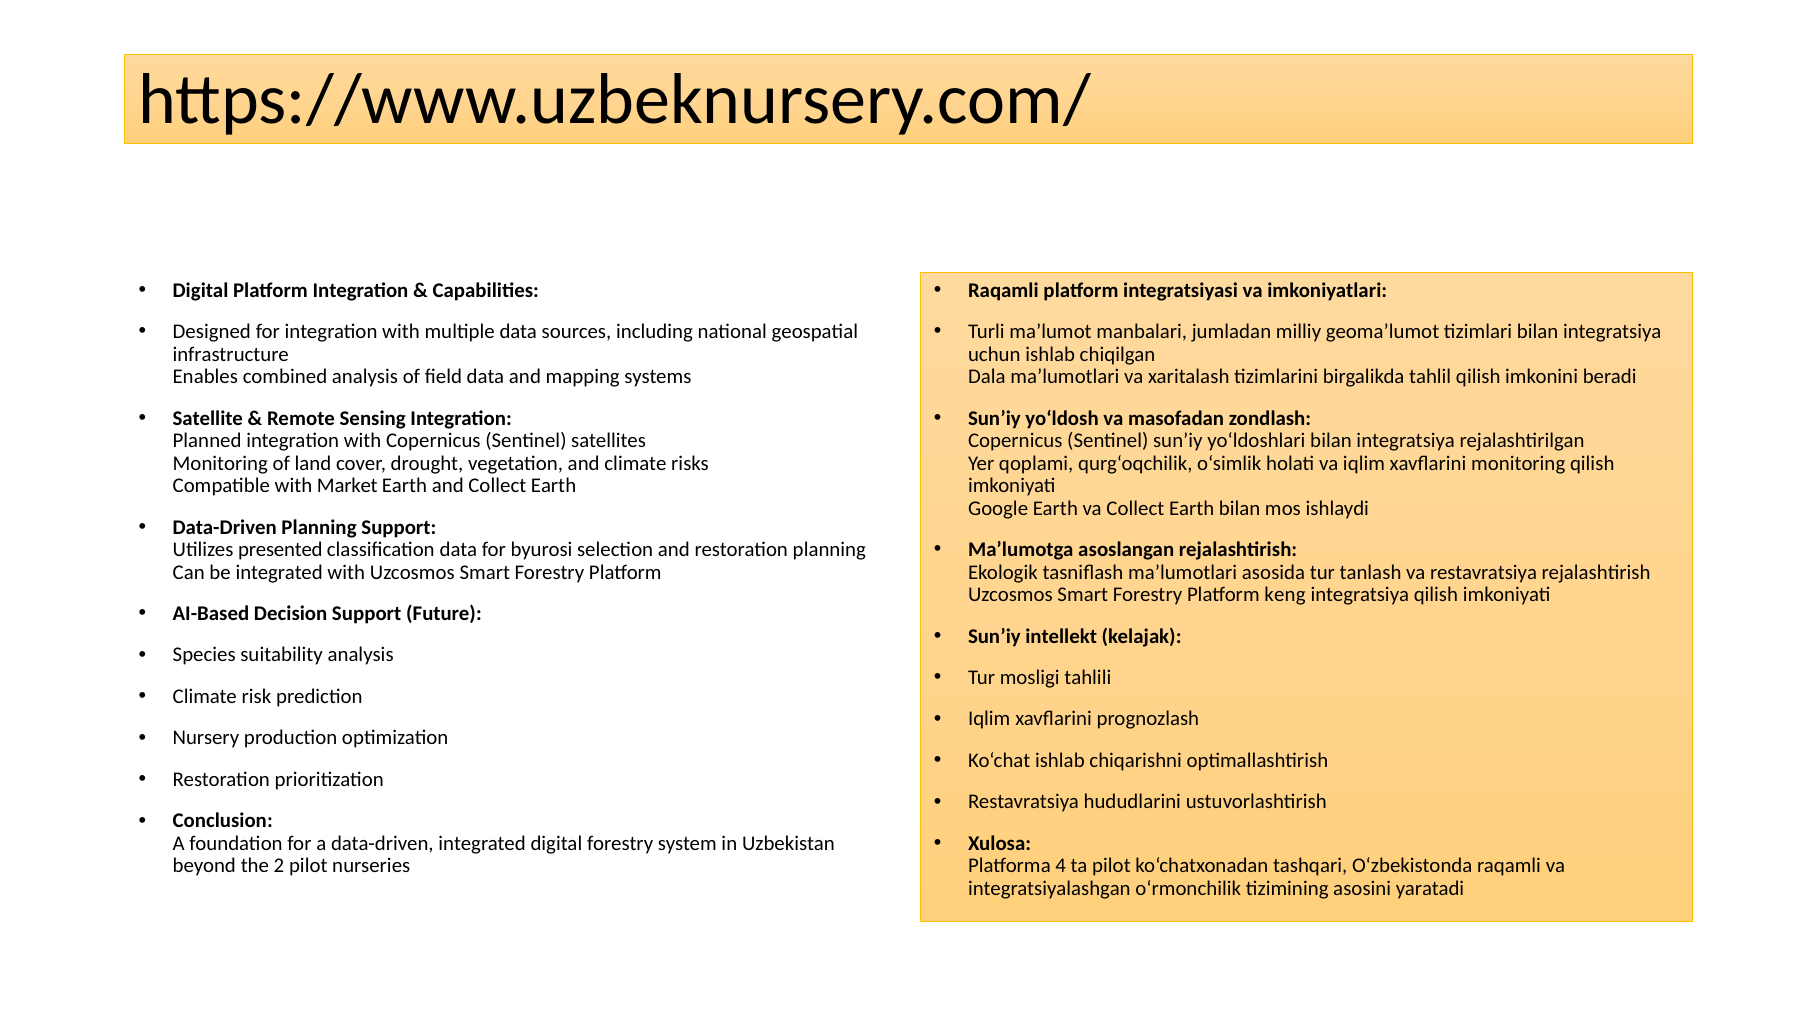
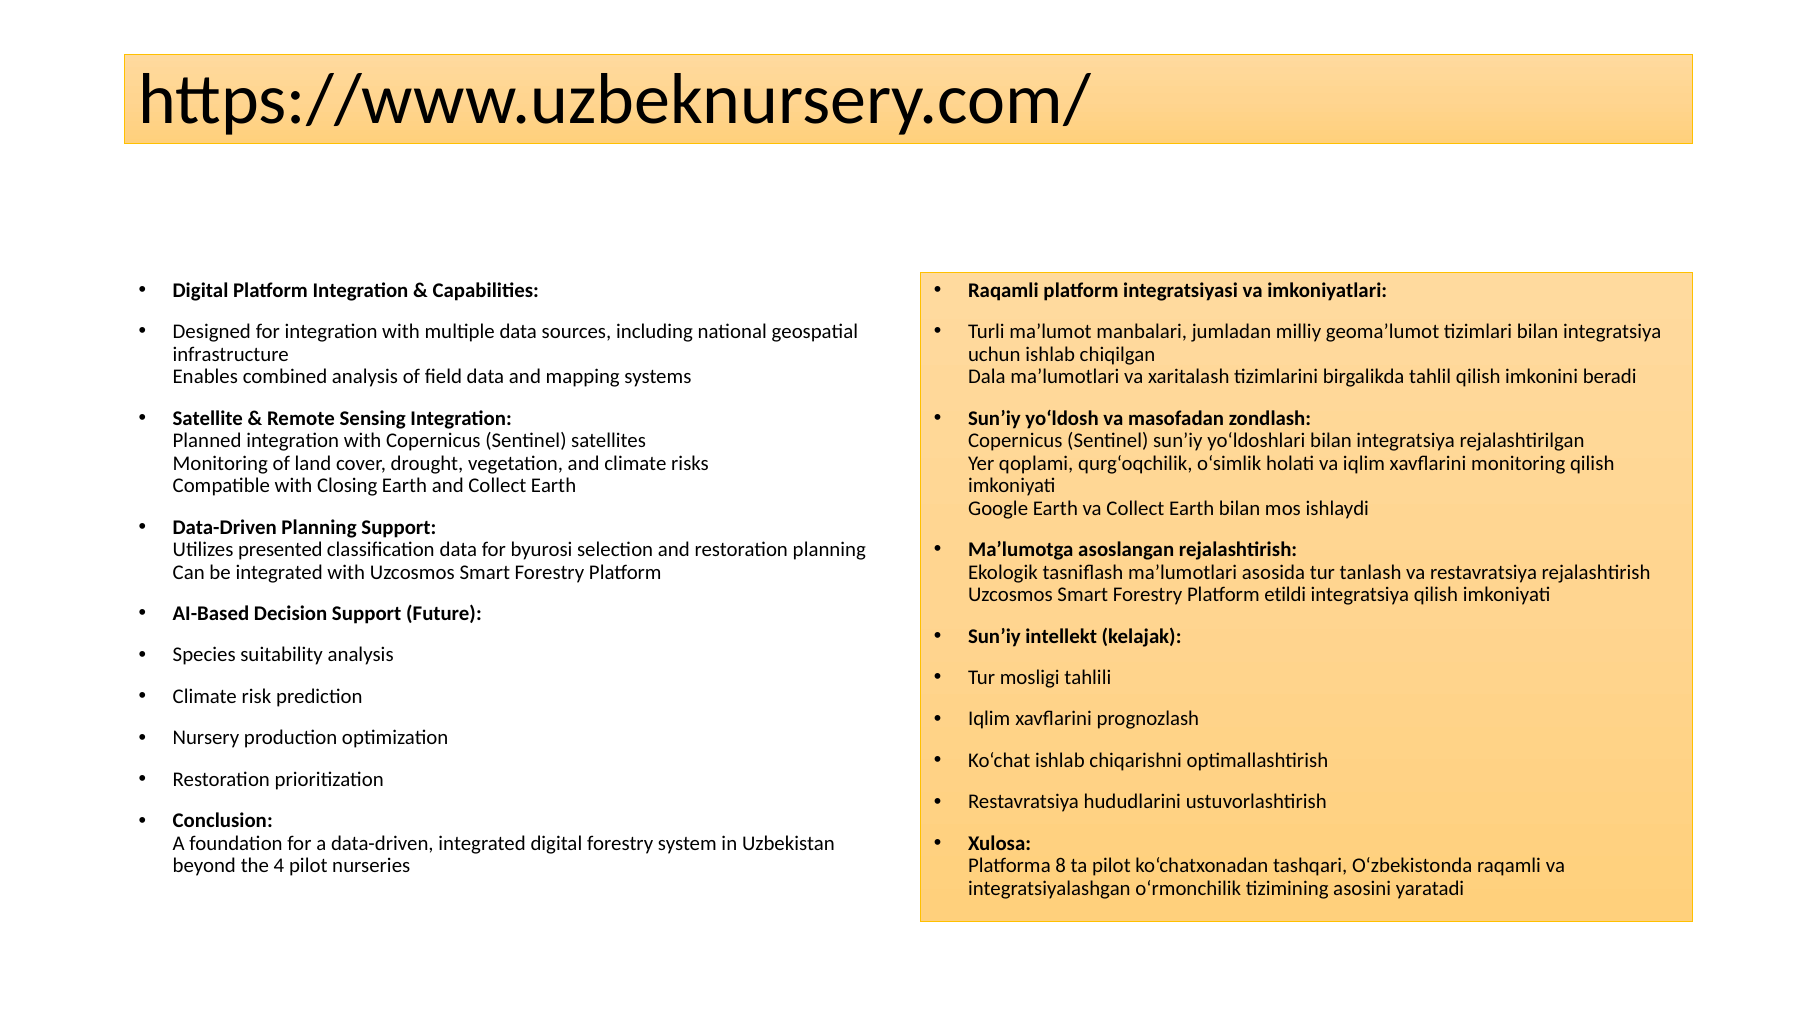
Market: Market -> Closing (347, 486)
keng: keng -> etildi (1285, 594)
2: 2 -> 4 (279, 866)
4: 4 -> 8 (1061, 866)
